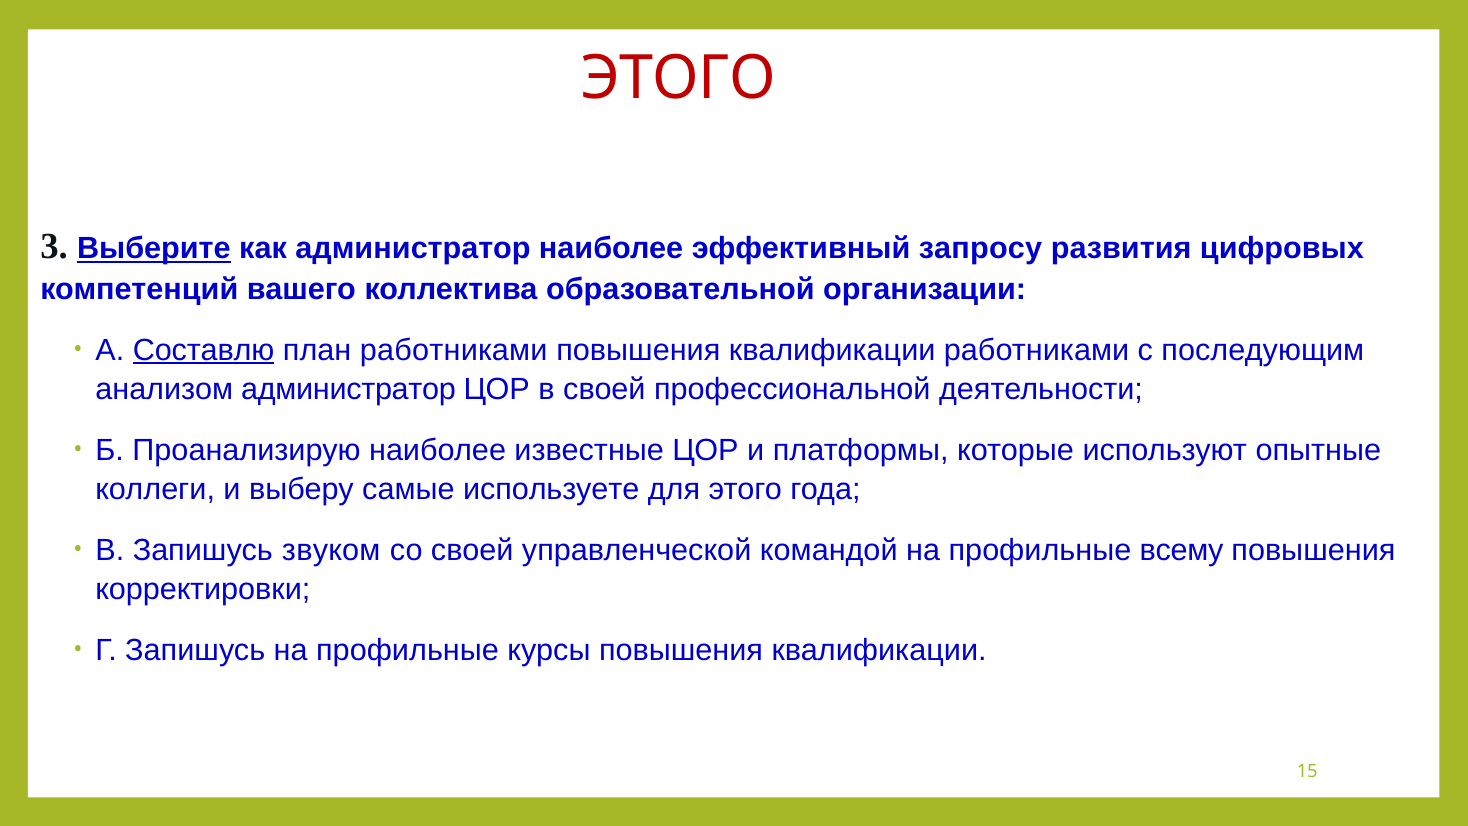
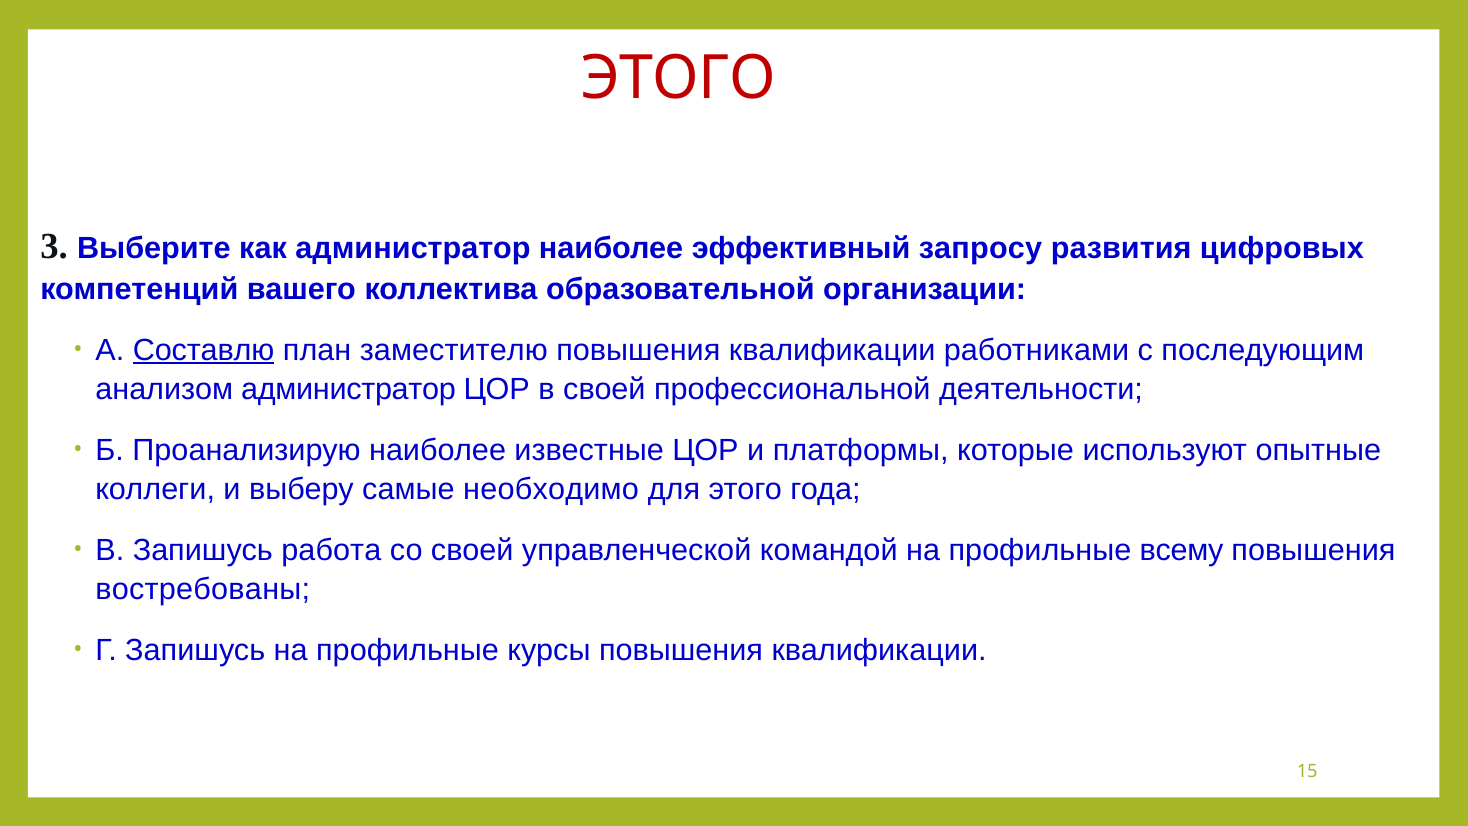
Выберите underline: present -> none (154, 249)
план работниками: работниками -> заместителю (454, 350)
используете: используете -> необходимо (551, 489)
звуком: звуком -> работа (331, 550)
корректировки: корректировки -> востребованы (203, 589)
